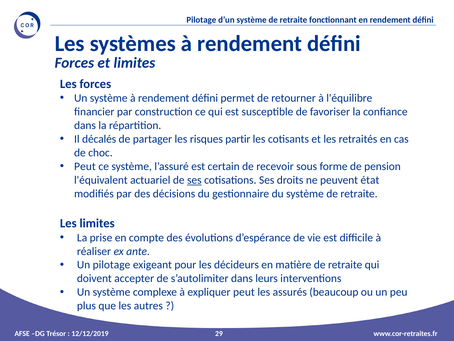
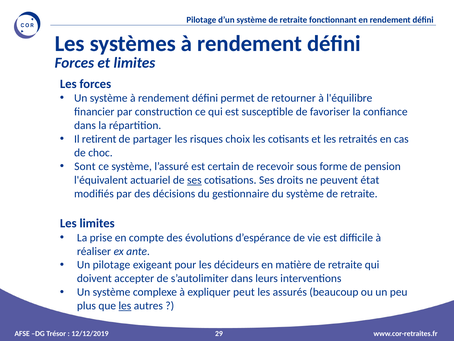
décalés: décalés -> retirent (99, 139)
partir: partir -> choix (238, 139)
Peut: Peut -> Sont (85, 166)
les underline: none -> present (125, 305)
